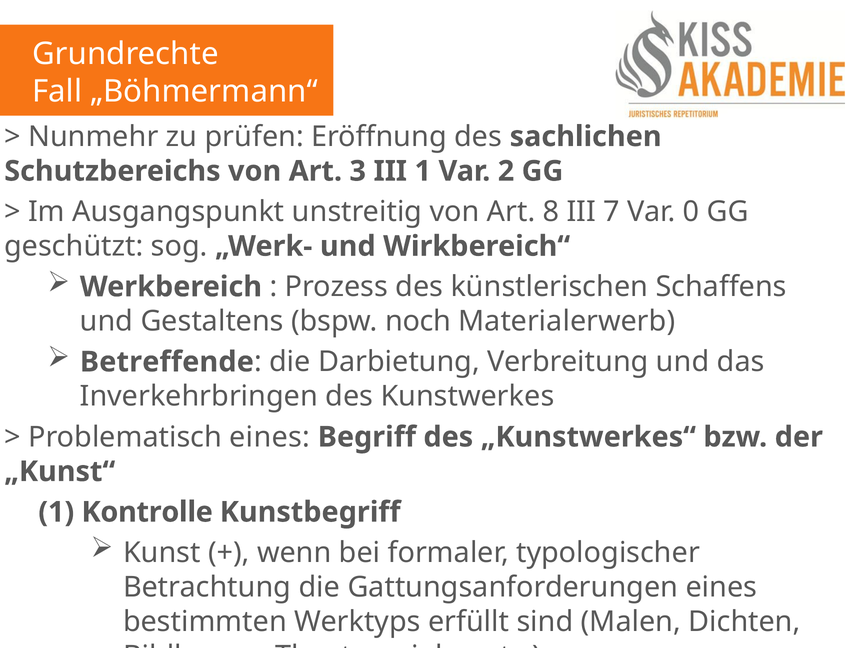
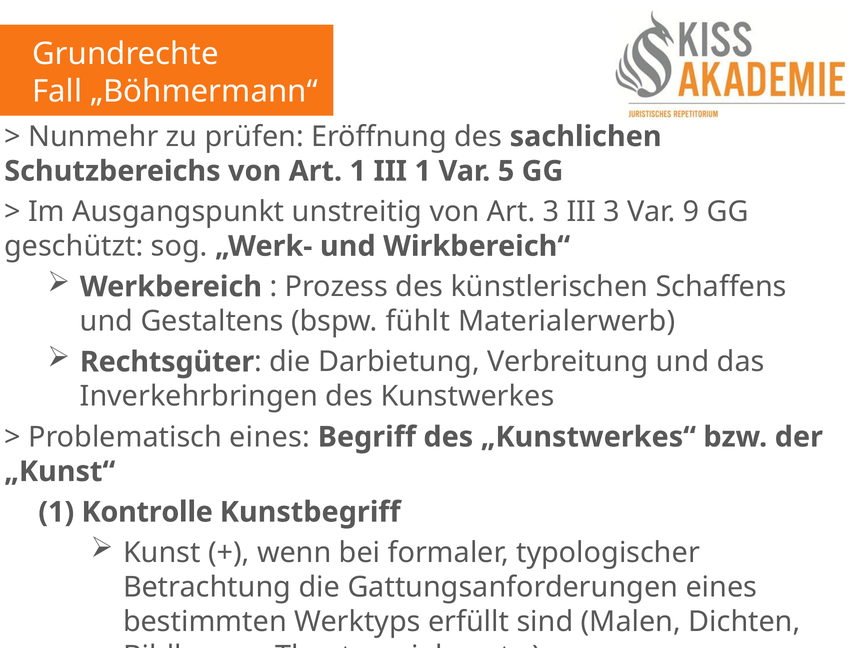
Art 3: 3 -> 1 (358, 171)
2: 2 -> 5 (506, 171)
Art 8: 8 -> 3 (551, 212)
III 7: 7 -> 3 (612, 212)
0: 0 -> 9 (691, 212)
noch: noch -> fühlt (418, 321)
Betreffende: Betreffende -> Rechtsgüter (167, 362)
